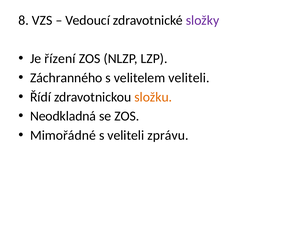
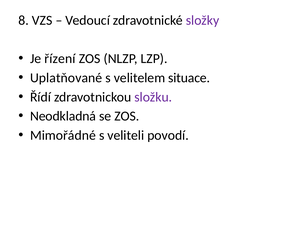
Záchranného: Záchranného -> Uplatňované (66, 78)
velitelem veliteli: veliteli -> situace (189, 78)
složku colour: orange -> purple (153, 97)
zprávu: zprávu -> povodí (168, 135)
